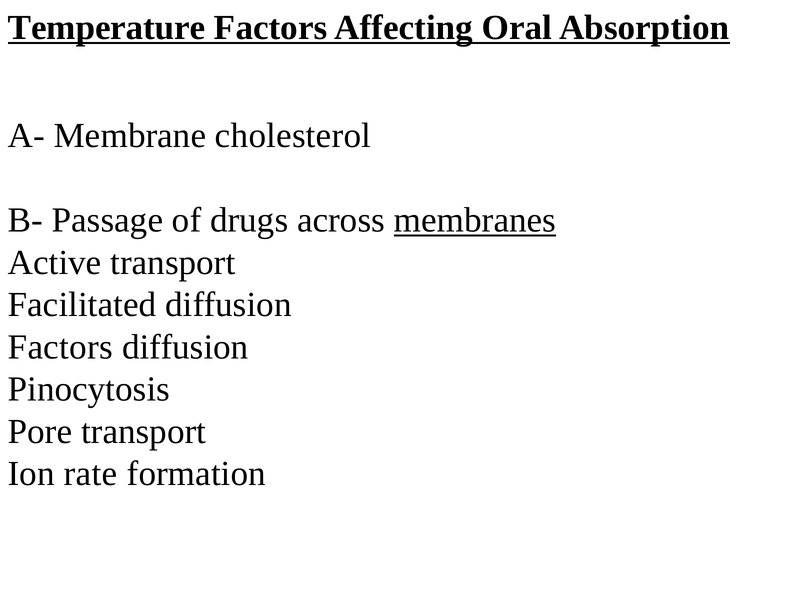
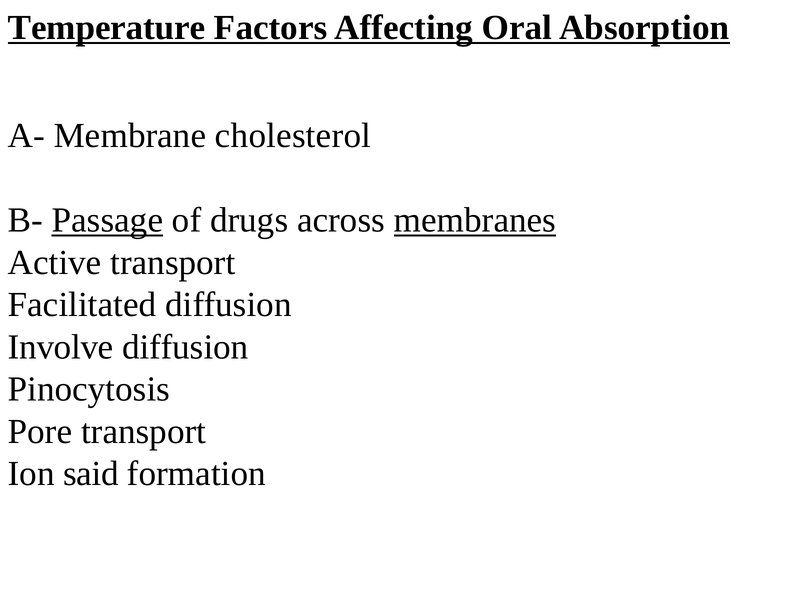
Passage underline: none -> present (107, 220)
Factors: Factors -> Involve (61, 347)
rate: rate -> said (91, 474)
